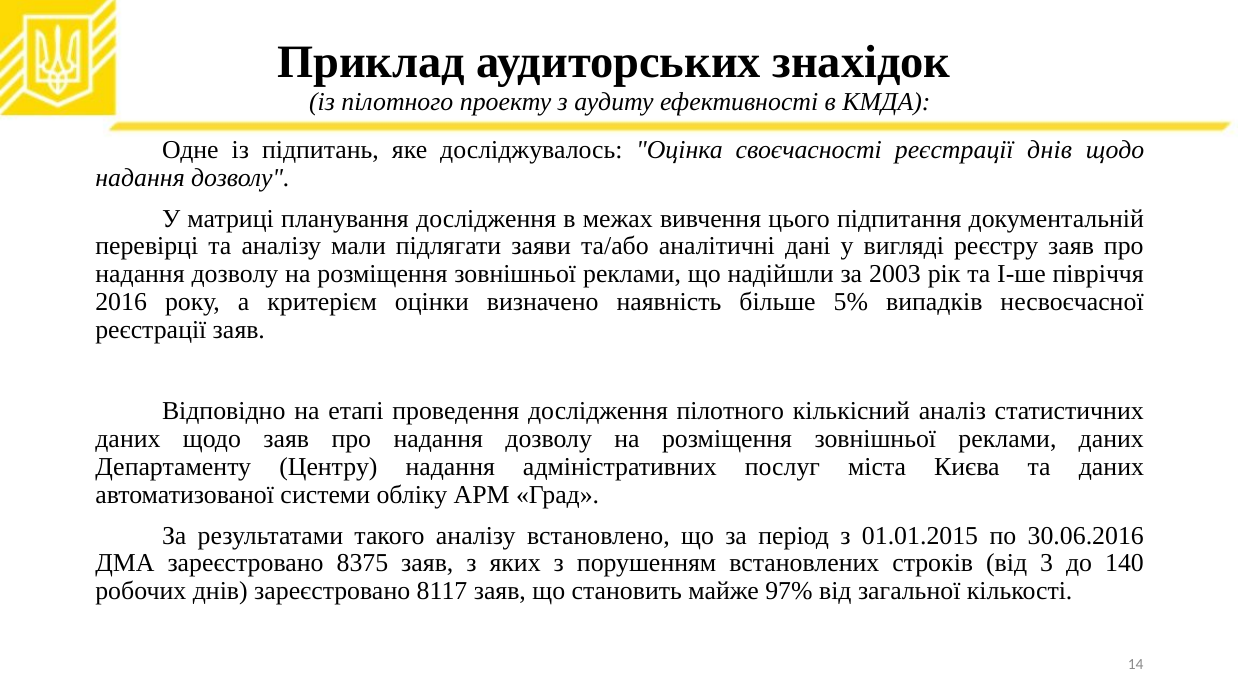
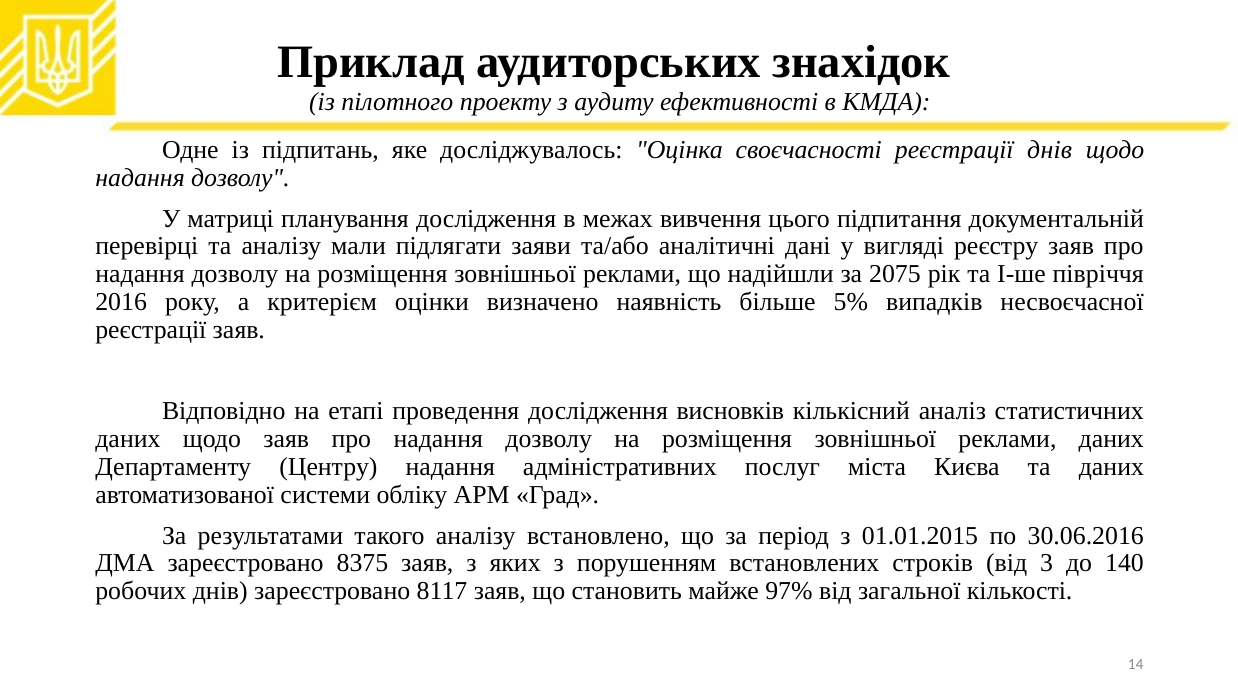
2003: 2003 -> 2075 (895, 274)
дослідження пілотного: пілотного -> висновків (730, 412)
